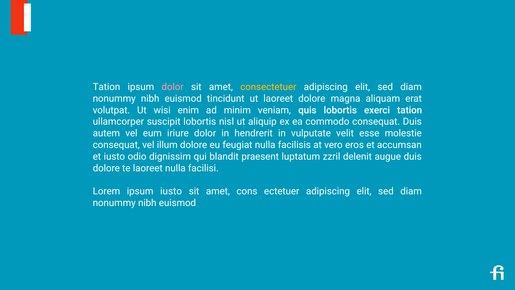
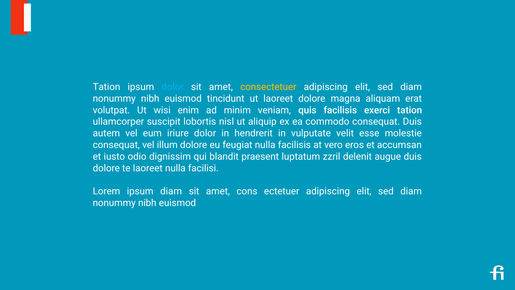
dolor colour: pink -> light blue (173, 87)
quis lobortis: lobortis -> facilisis (340, 110)
ipsum iusto: iusto -> diam (171, 191)
